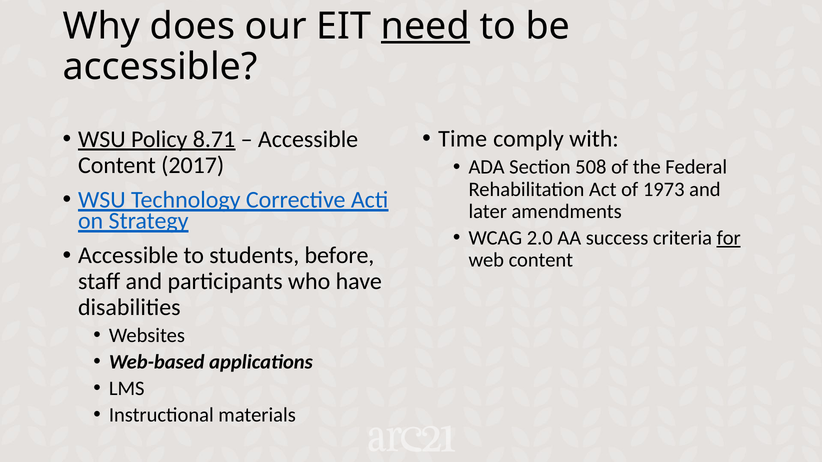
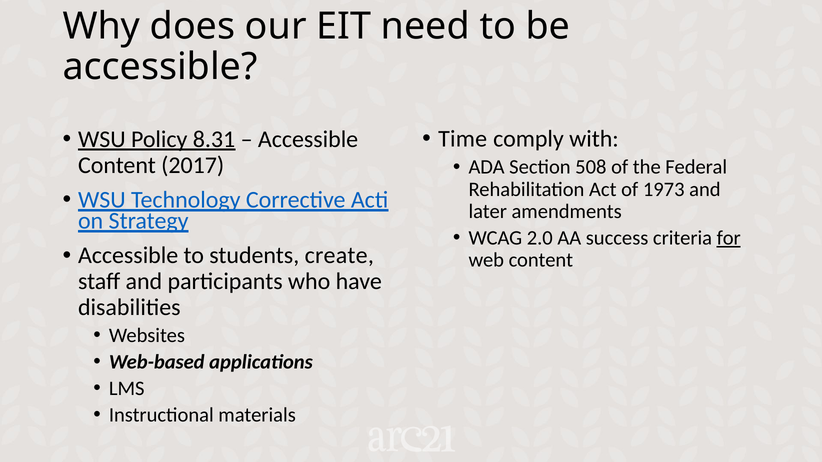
need underline: present -> none (425, 26)
8.71: 8.71 -> 8.31 (214, 139)
before: before -> create (339, 256)
